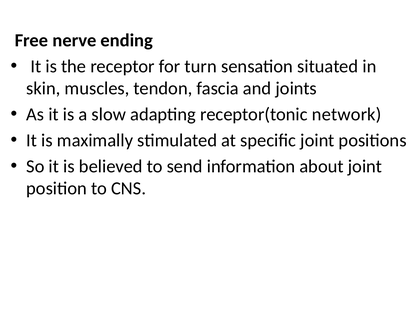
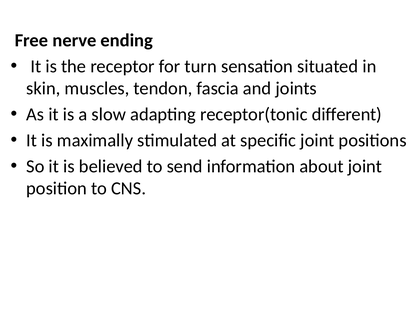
network: network -> different (347, 114)
